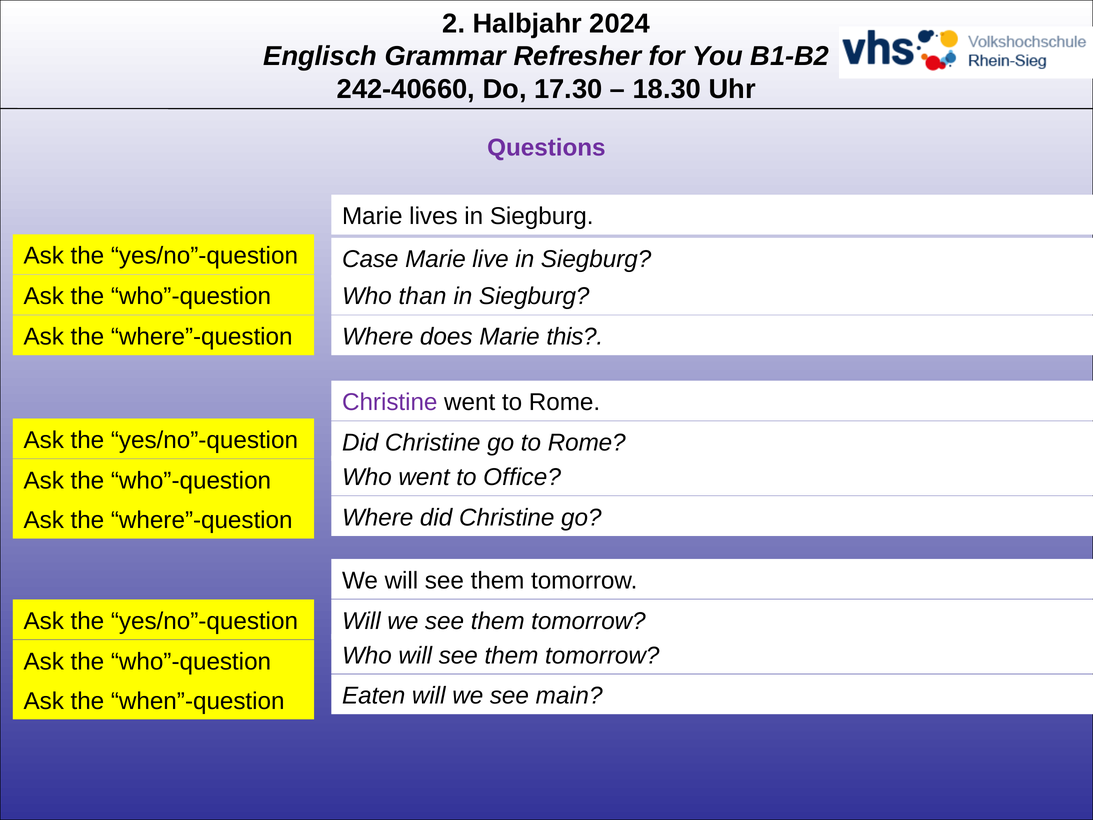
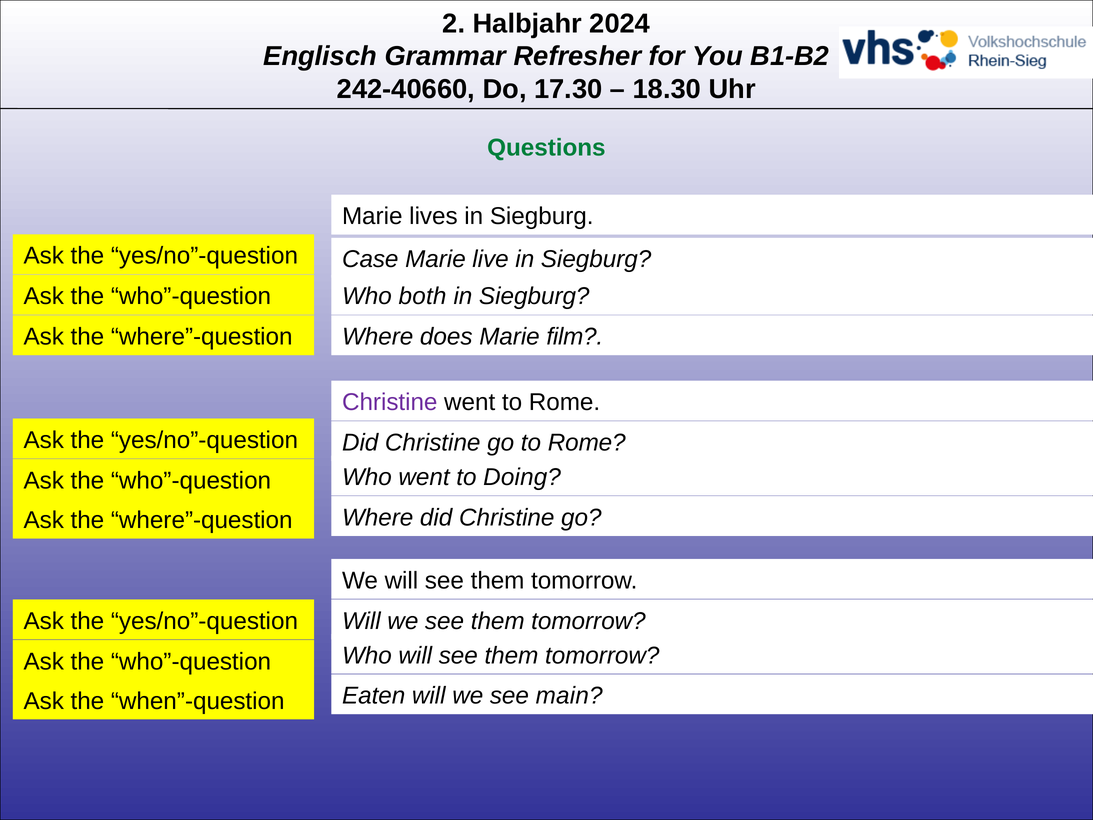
Questions colour: purple -> green (546, 147)
than: than -> both (422, 296)
this: this -> film (575, 337)
Office: Office -> Doing (522, 477)
